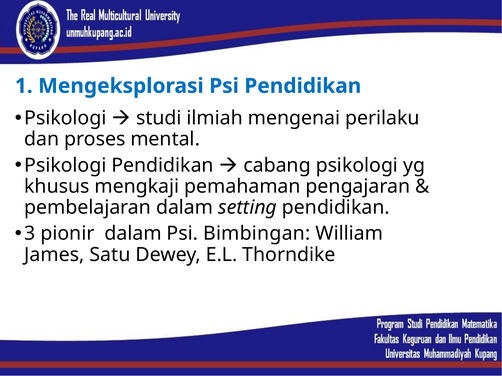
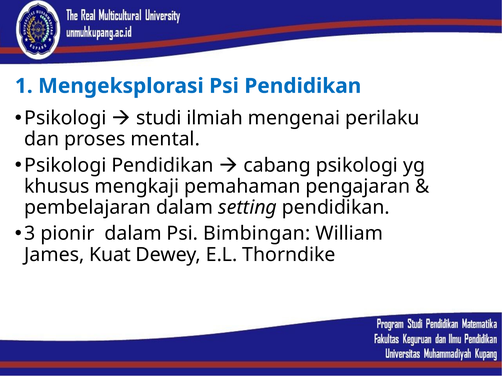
Satu: Satu -> Kuat (110, 255)
